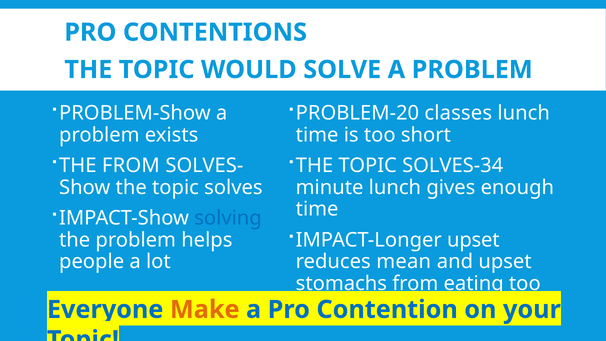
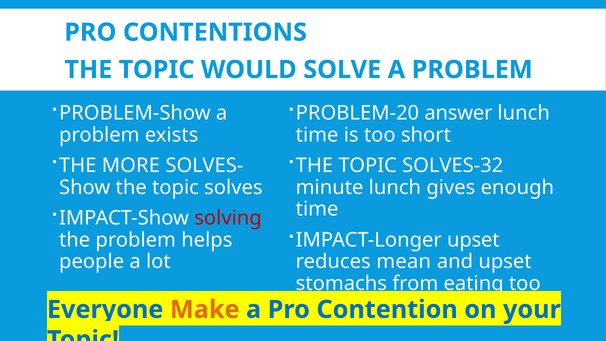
classes: classes -> answer (458, 113)
SOLVES-34: SOLVES-34 -> SOLVES-32 (453, 166)
THE FROM: FROM -> MORE (131, 166)
solving colour: blue -> red (228, 218)
